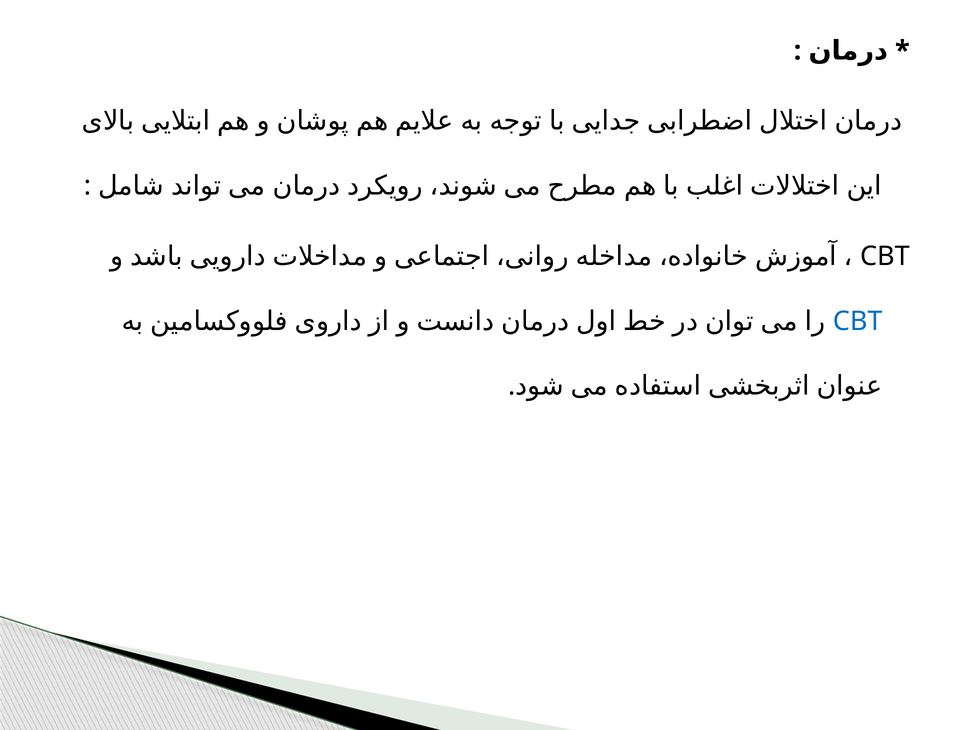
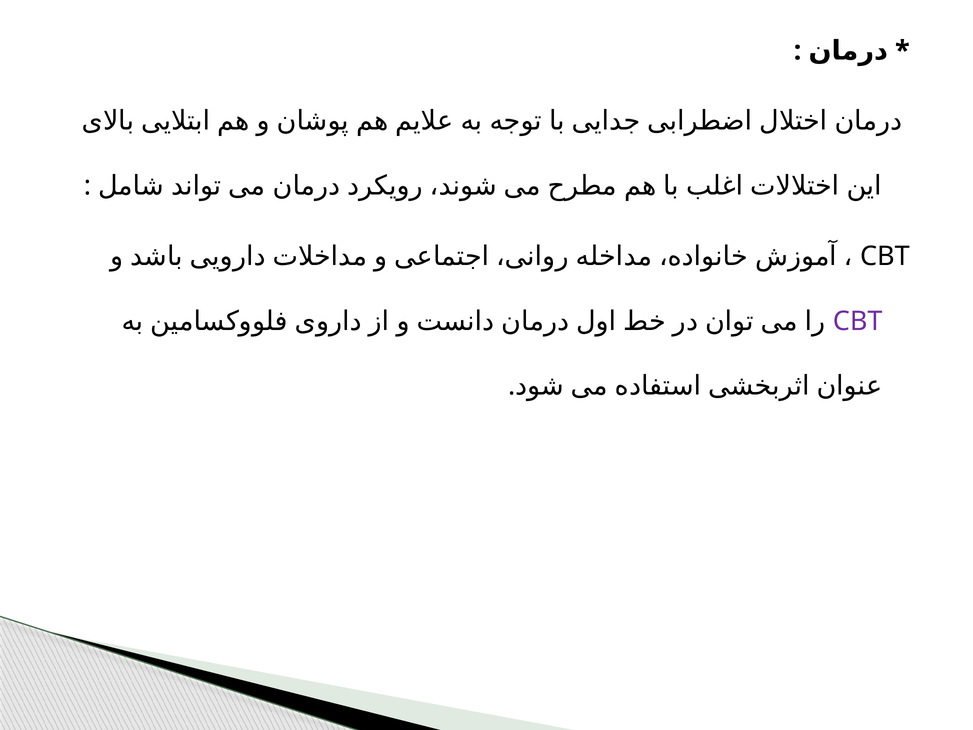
CBT colour: blue -> purple (858, 321)
